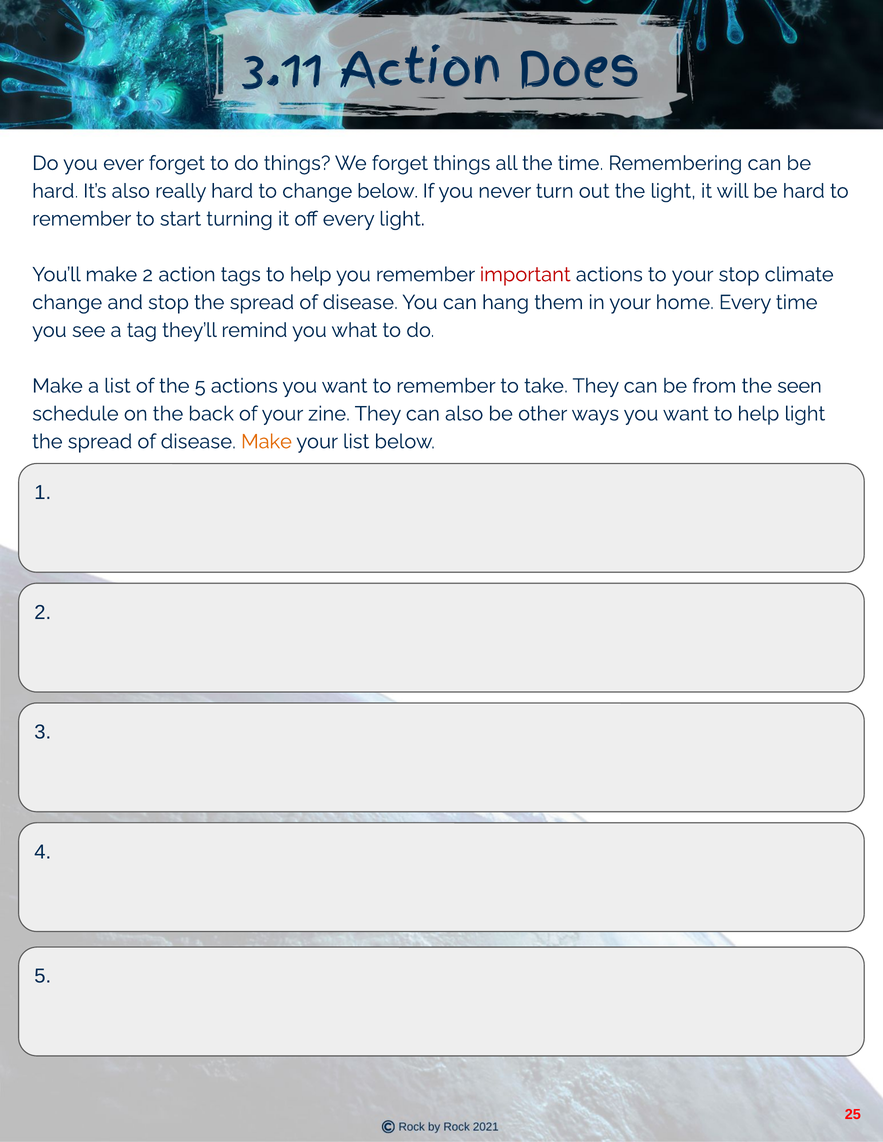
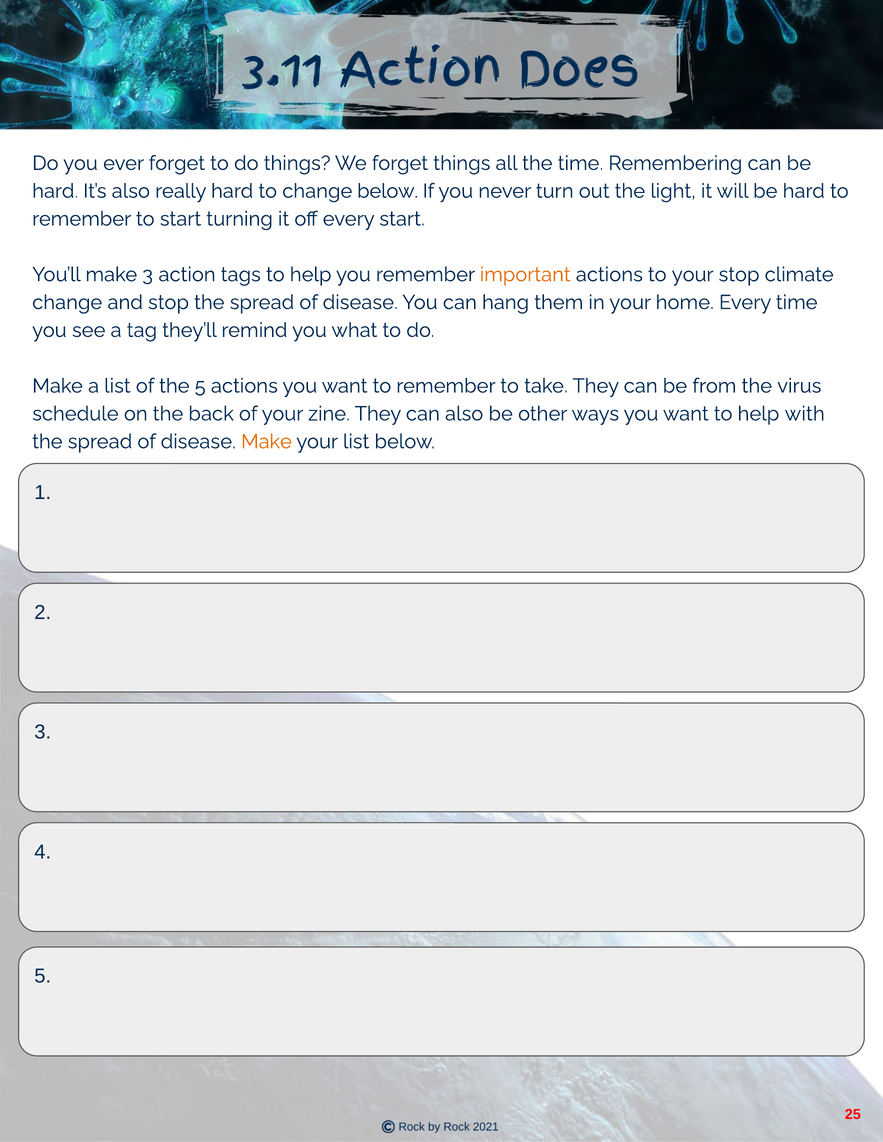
every light: light -> start (402, 219)
make 2: 2 -> 3 (148, 275)
important colour: red -> orange (525, 275)
seen: seen -> virus (799, 386)
help light: light -> with (805, 414)
